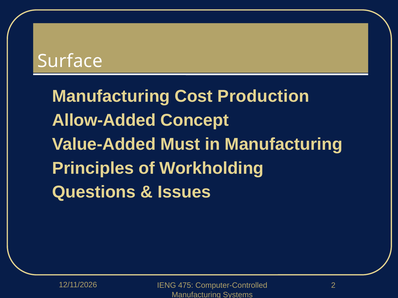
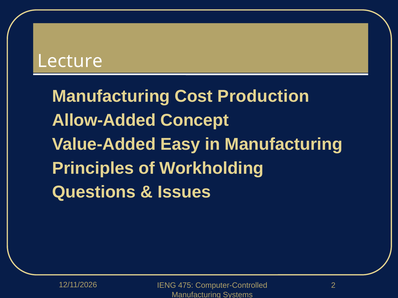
Surface: Surface -> Lecture (70, 61)
Must: Must -> Easy (180, 144)
